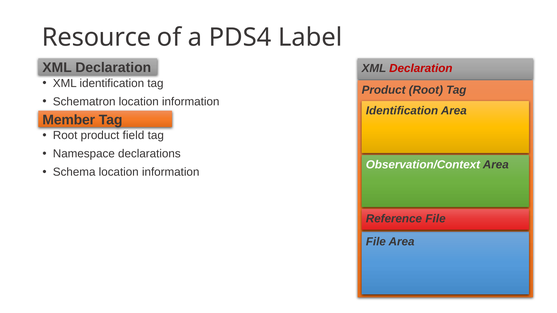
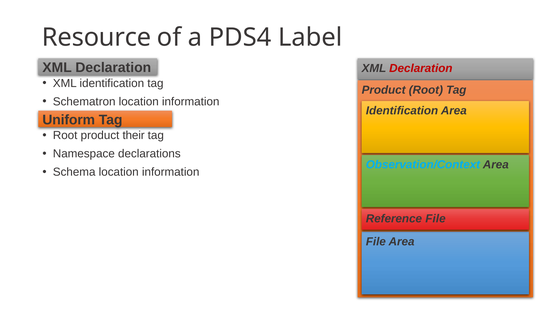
Member: Member -> Uniform (69, 120)
field: field -> their (134, 136)
Observation/Context colour: white -> light blue (423, 165)
